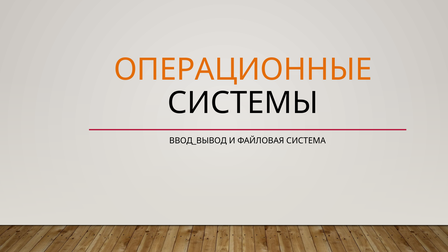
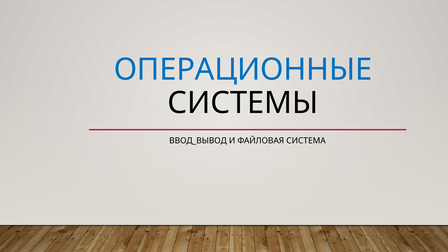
ОПЕРАЦИОННЫЕ colour: orange -> blue (243, 70)
